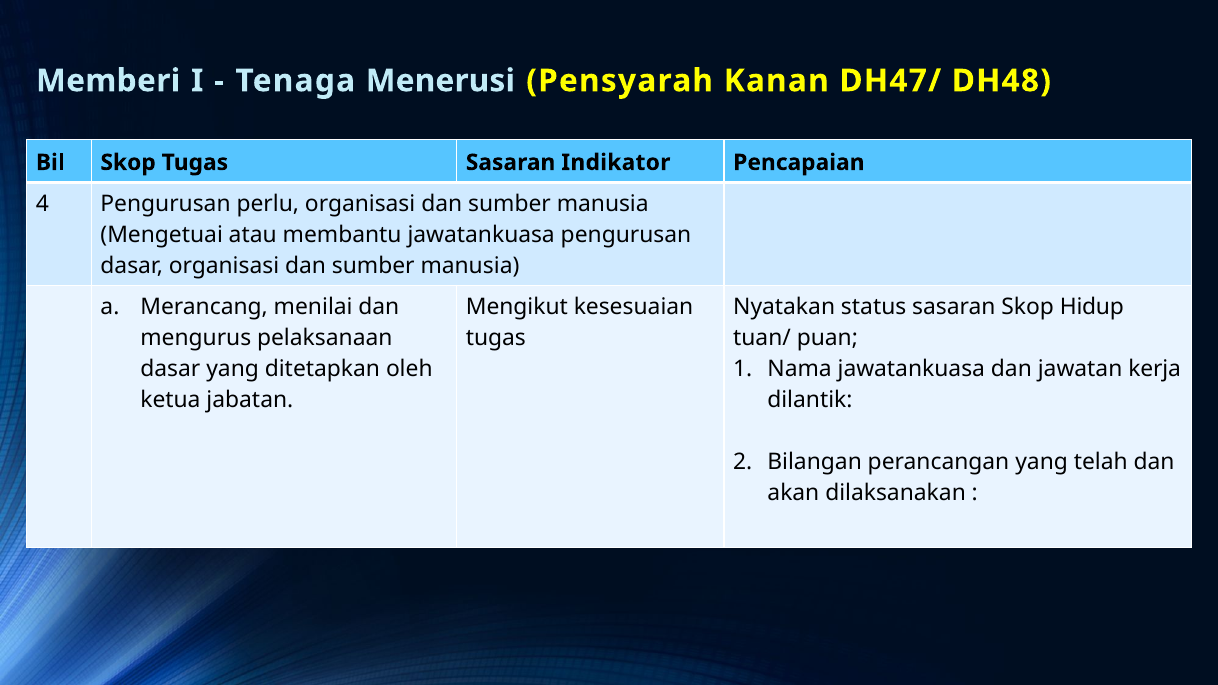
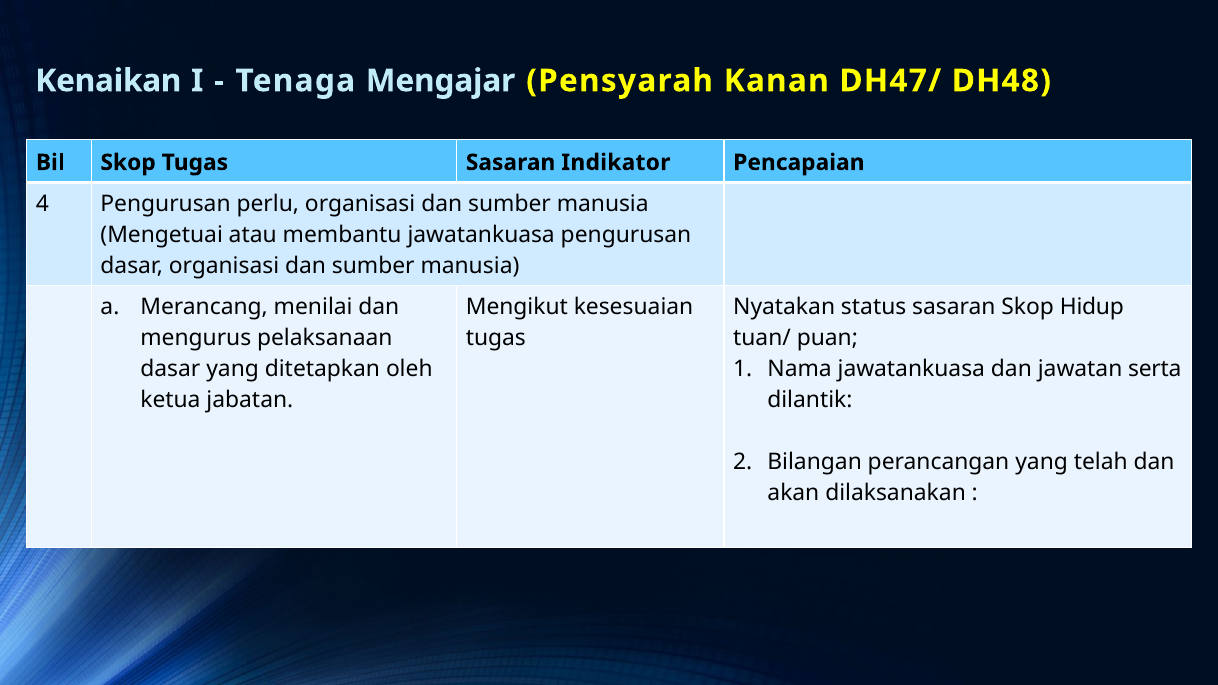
Memberi: Memberi -> Kenaikan (108, 81)
Menerusi: Menerusi -> Mengajar (440, 81)
kerja: kerja -> serta (1155, 369)
